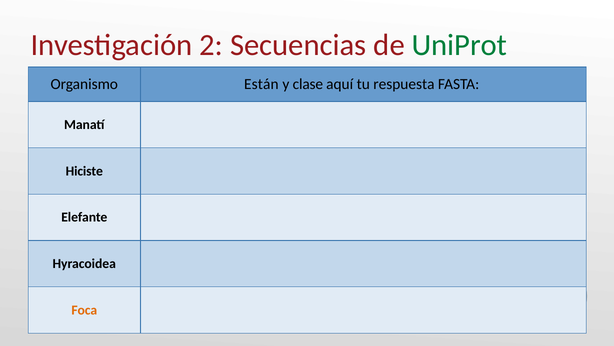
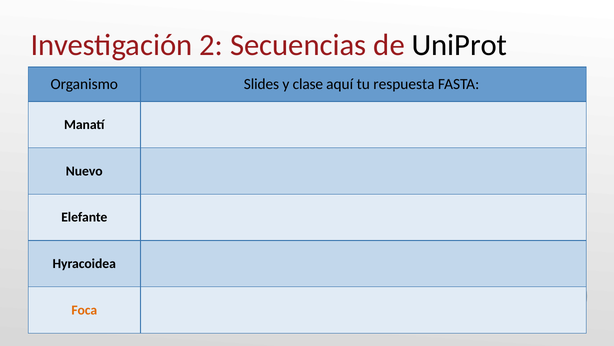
UniProt colour: green -> black (459, 45)
Están: Están -> Slides (261, 84)
Hiciste: Hiciste -> Nuevo (84, 171)
